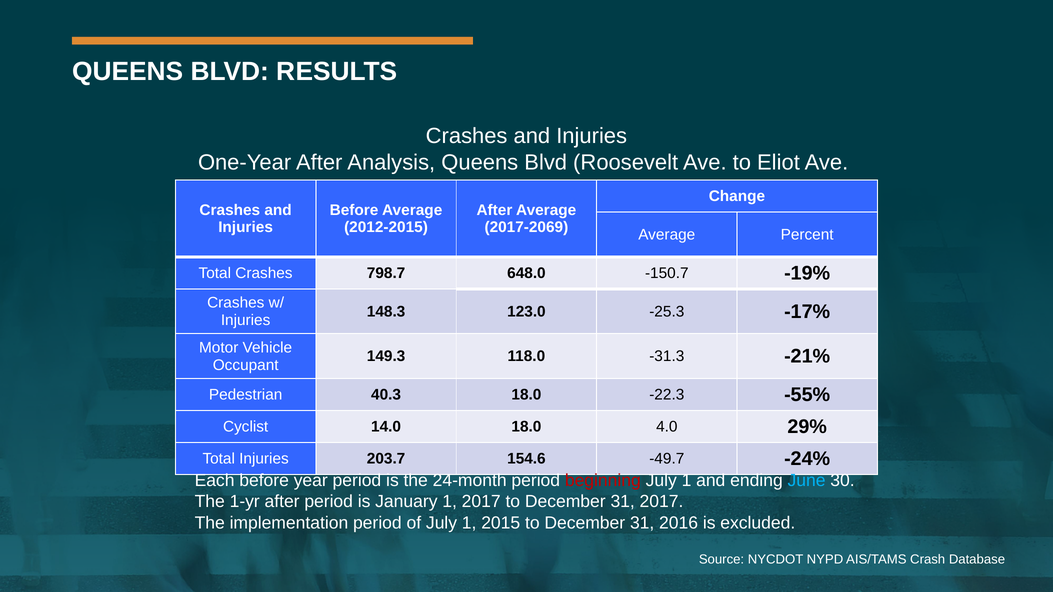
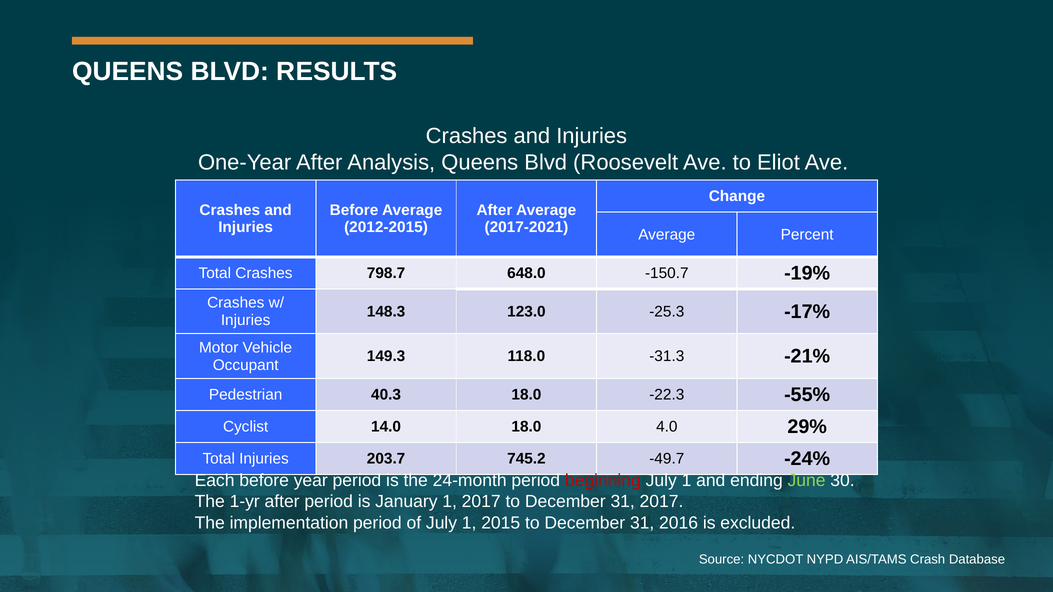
2017-2069: 2017-2069 -> 2017-2021 (526, 228)
154.6: 154.6 -> 745.2 (526, 459)
June colour: light blue -> light green (807, 481)
